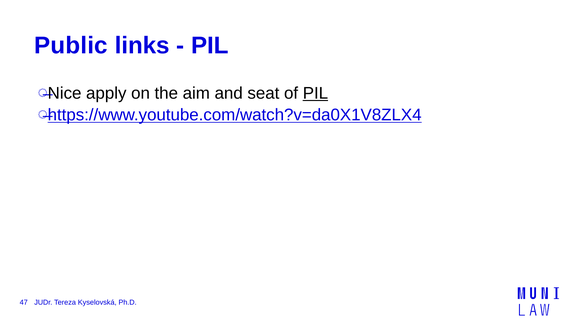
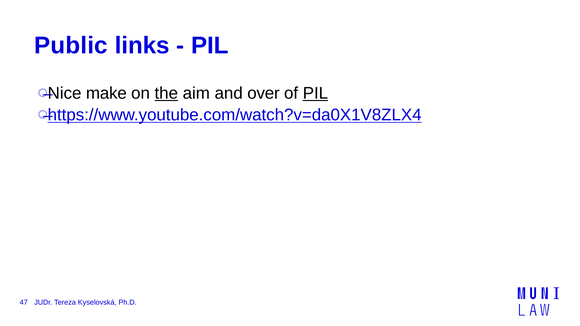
apply: apply -> make (106, 93)
the underline: none -> present (166, 93)
seat: seat -> over (263, 93)
